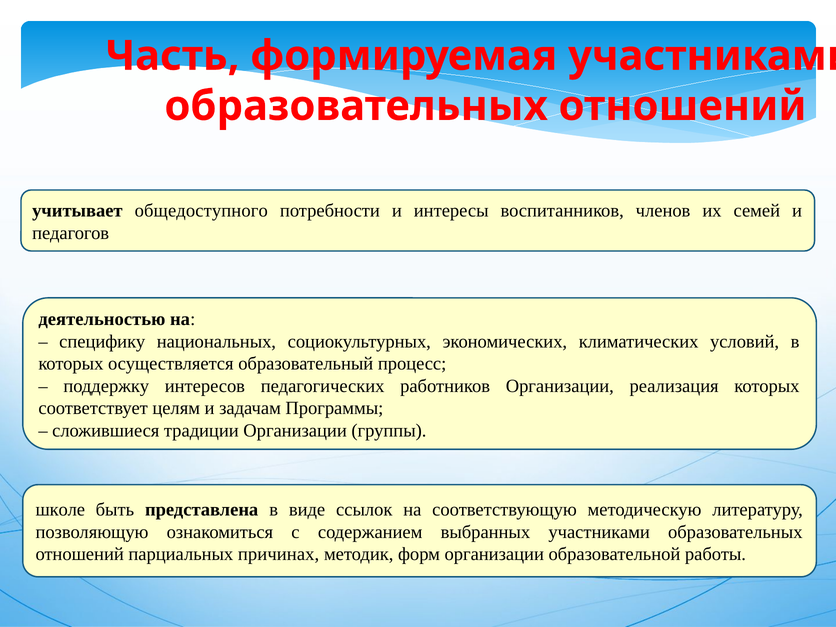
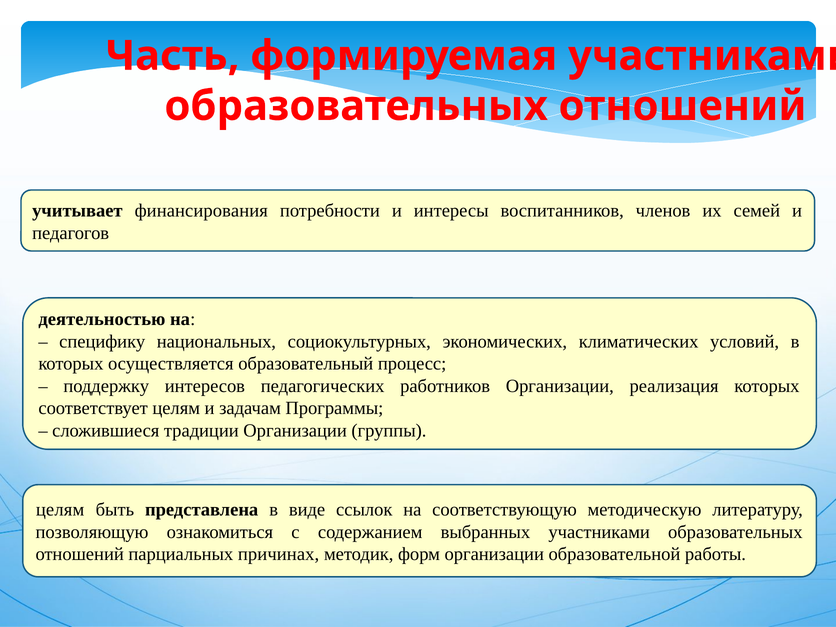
общедоступного: общедоступного -> финансирования (201, 211)
школе: школе -> целям (60, 510)
